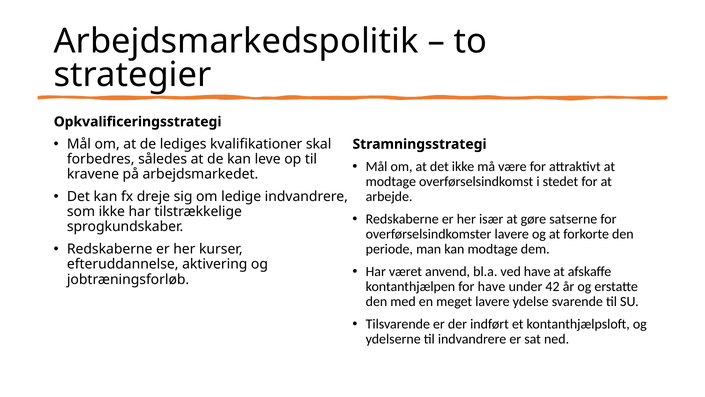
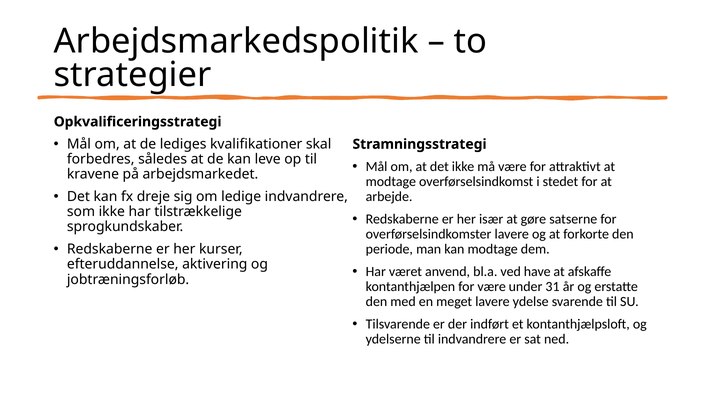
for have: have -> være (492, 286)
42: 42 -> 31 (553, 286)
